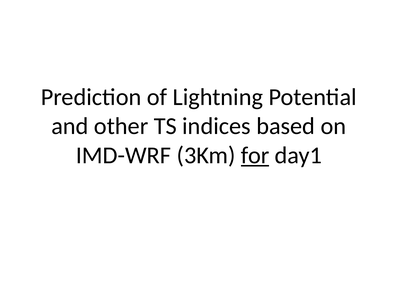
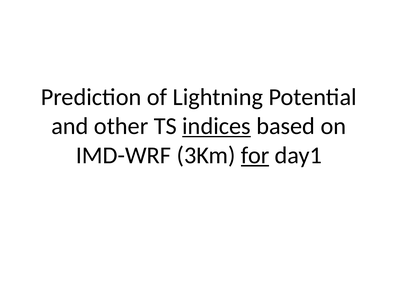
indices underline: none -> present (216, 126)
